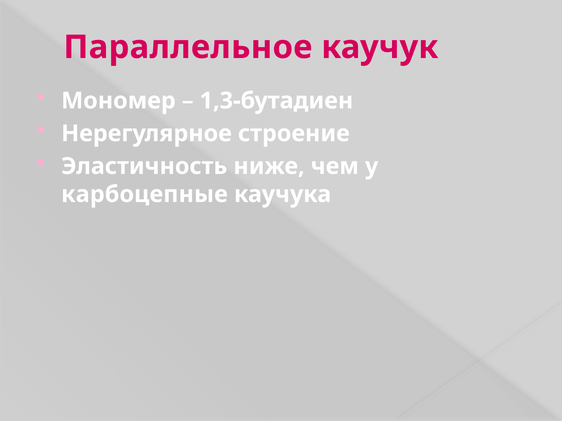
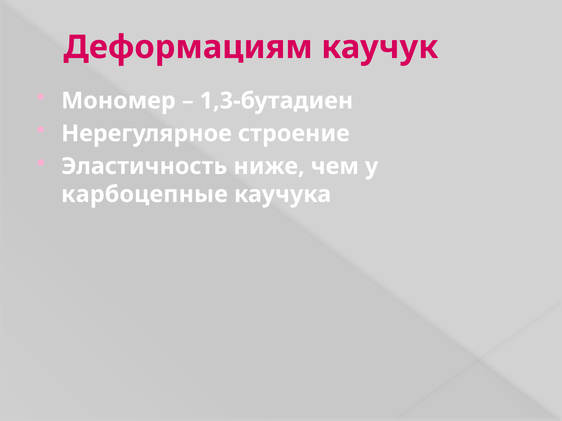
Параллельное: Параллельное -> Деформациям (188, 47)
